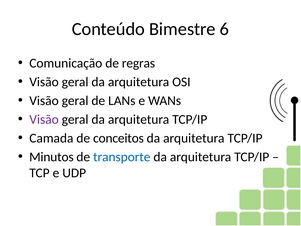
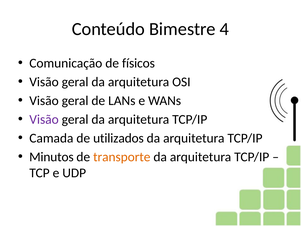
6: 6 -> 4 (224, 29)
regras: regras -> físicos (138, 63)
conceitos: conceitos -> utilizados (118, 138)
transporte colour: blue -> orange (122, 157)
